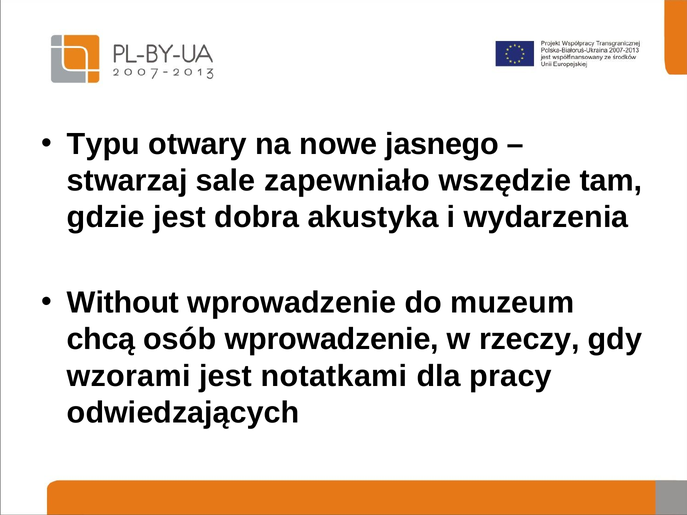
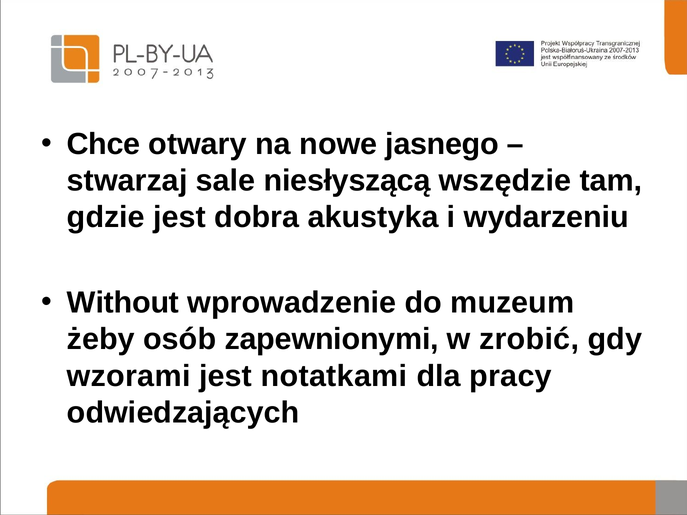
Typu: Typu -> Chce (104, 144)
zapewniało: zapewniało -> niesłyszącą (347, 181)
wydarzenia: wydarzenia -> wydarzeniu (546, 217)
chcą: chcą -> żeby (101, 340)
osób wprowadzenie: wprowadzenie -> zapewnionymi (332, 340)
rzeczy: rzeczy -> zrobić (529, 340)
